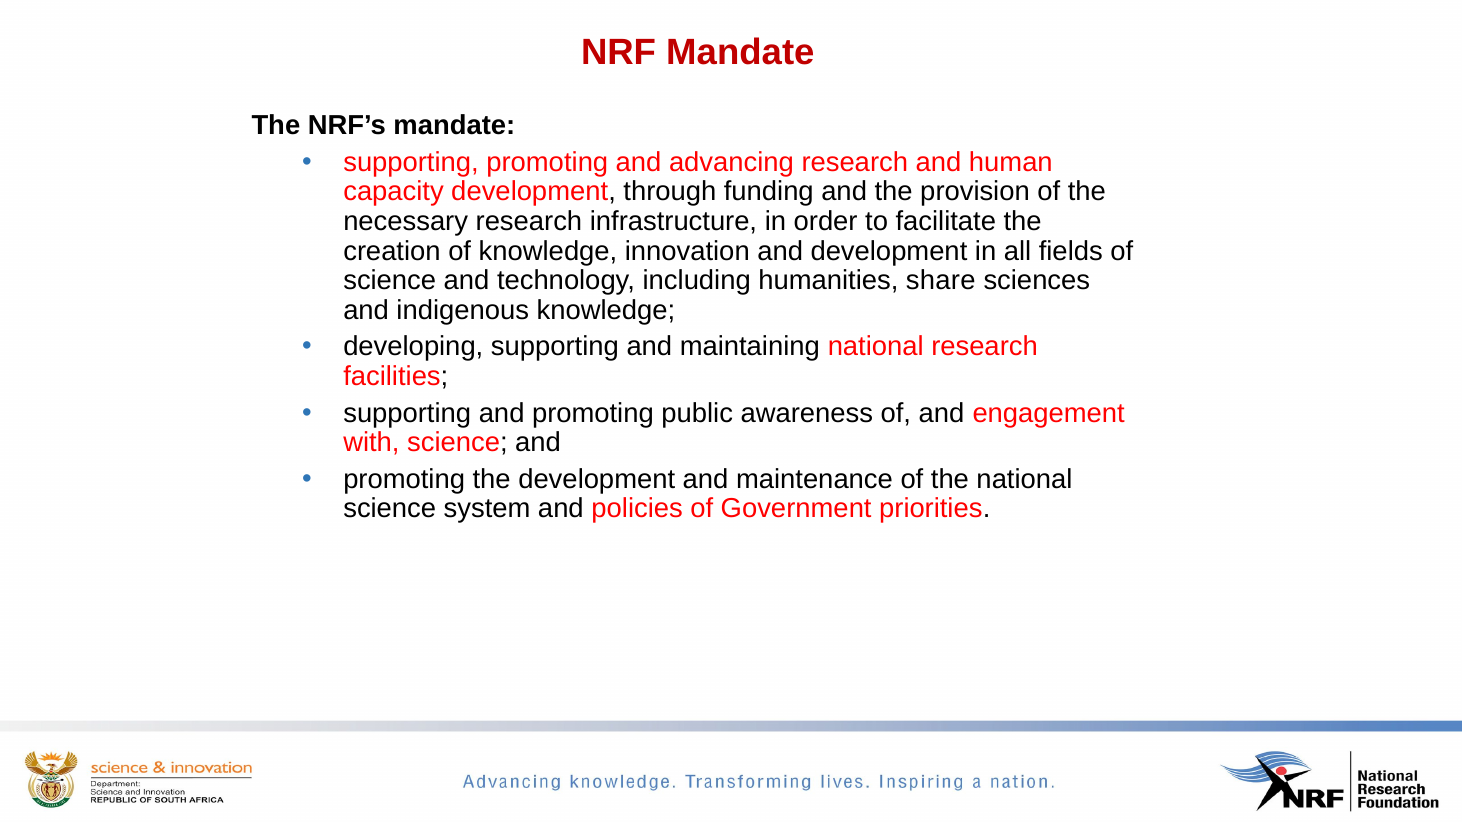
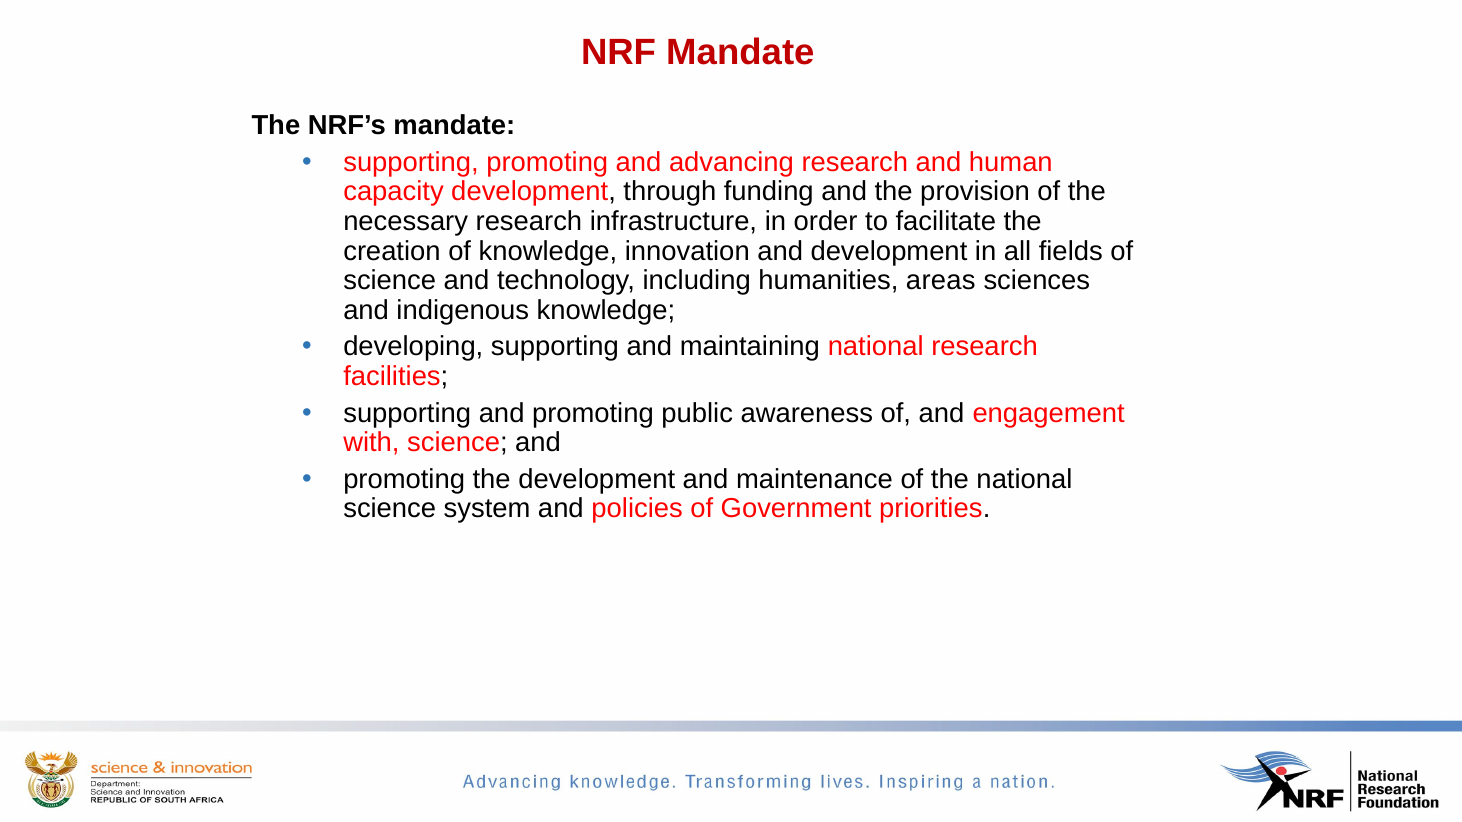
share: share -> areas (941, 281)
